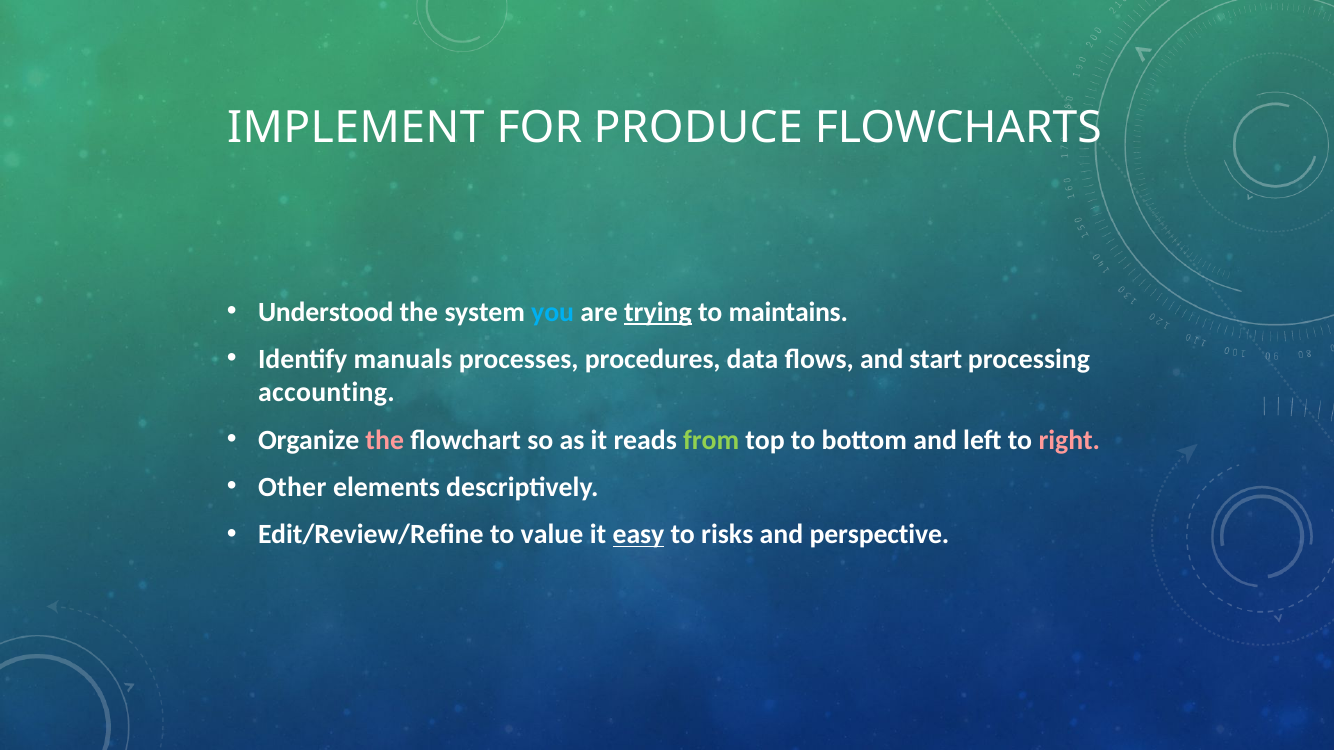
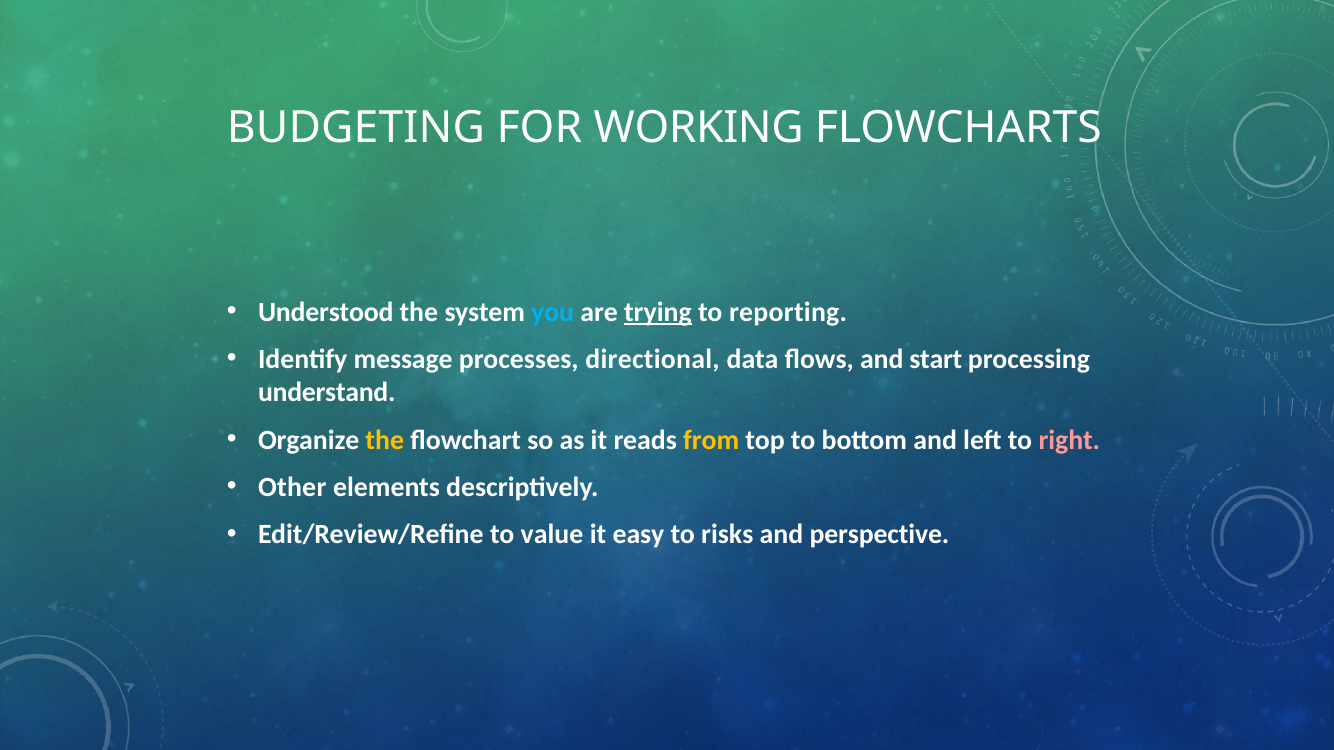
IMPLEMENT: IMPLEMENT -> BUDGETING (356, 128)
PRODUCE: PRODUCE -> WORKING (699, 128)
maintains: maintains -> reporting (788, 312)
manuals: manuals -> message (403, 359)
procedures: procedures -> directional (652, 359)
accounting: accounting -> understand (327, 393)
the colour: pink -> yellow (385, 440)
from colour: light green -> yellow (711, 440)
easy underline: present -> none (638, 535)
